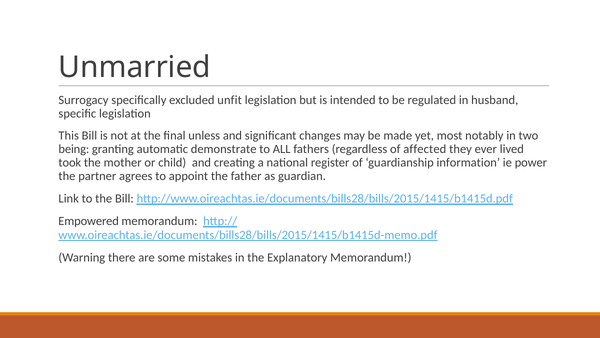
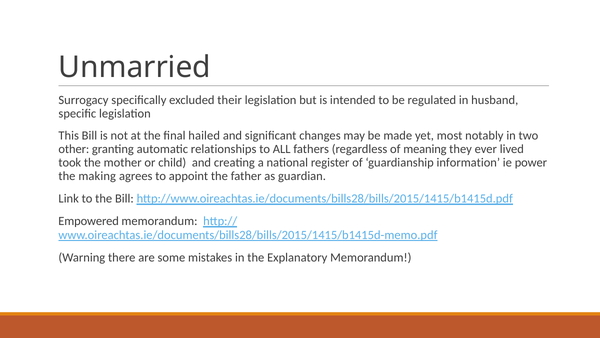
unfit: unfit -> their (230, 100)
unless: unless -> hailed (204, 136)
being: being -> other (74, 149)
demonstrate: demonstrate -> relationships (224, 149)
affected: affected -> meaning (425, 149)
partner: partner -> making (97, 176)
